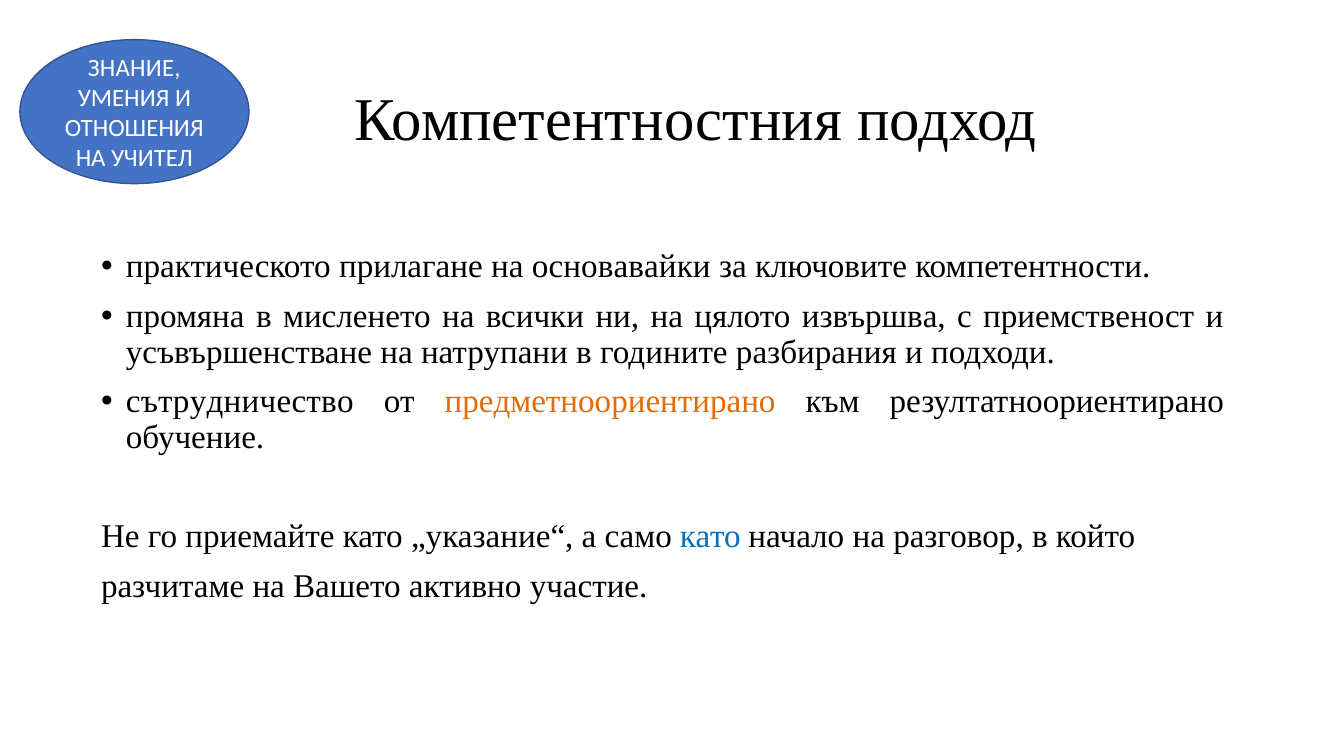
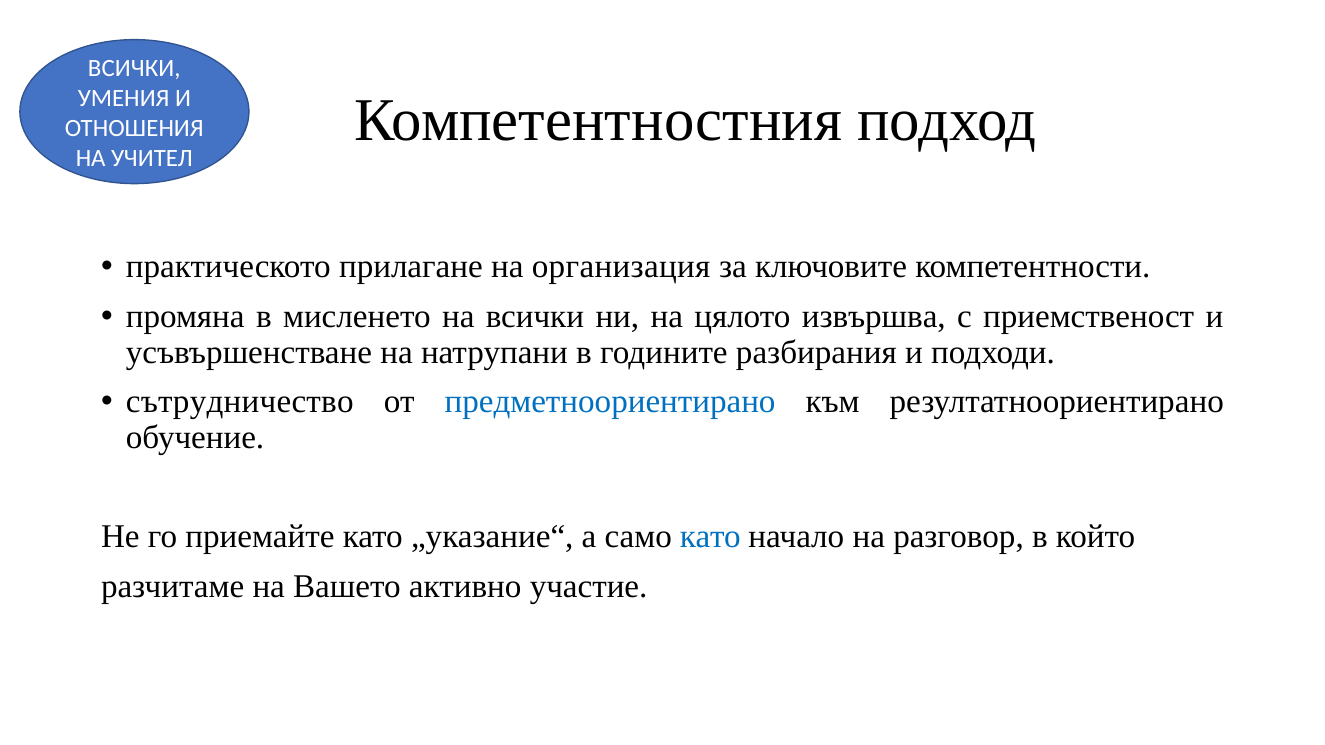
ЗНАНИЕ: ЗНАНИЕ -> ВСИЧКИ (134, 69)
основавайки: основавайки -> организация (621, 267)
предметноориентирано colour: orange -> blue (610, 402)
